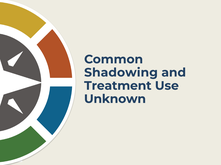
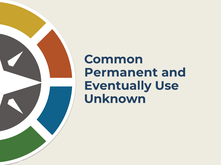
Shadowing: Shadowing -> Permanent (121, 73)
Treatment: Treatment -> Eventually (118, 86)
